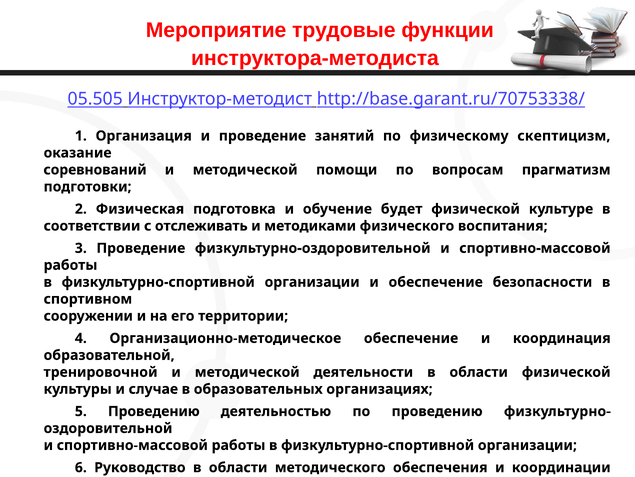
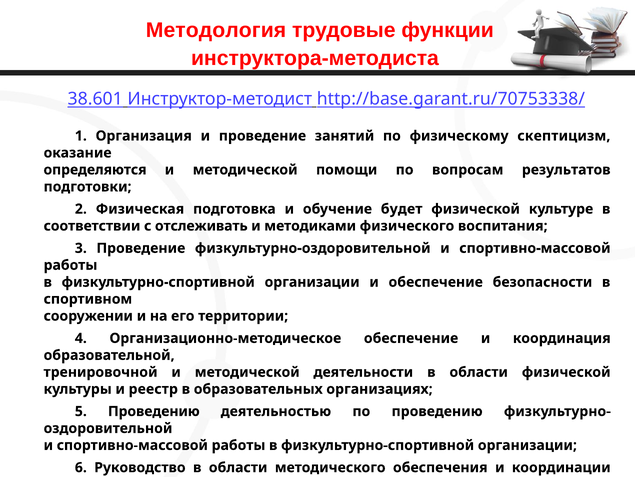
Мероприятие: Мероприятие -> Методология (216, 30)
05.505: 05.505 -> 38.601 (95, 99)
соревнований: соревнований -> определяются (95, 170)
прагматизм: прагматизм -> результатов (566, 170)
случае: случае -> реестр (153, 389)
